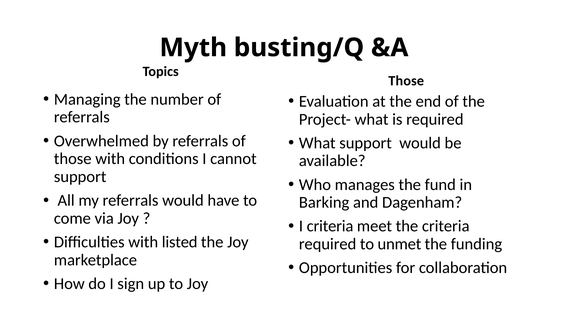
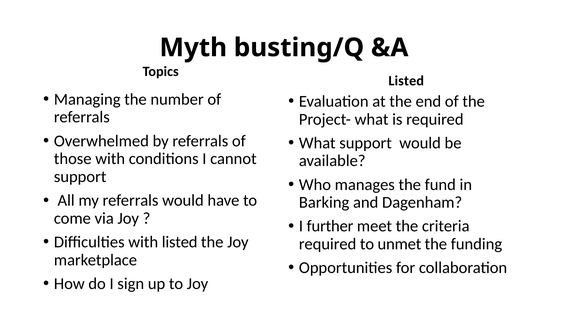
Those: Those -> Listed (406, 81)
I criteria: criteria -> further (330, 227)
